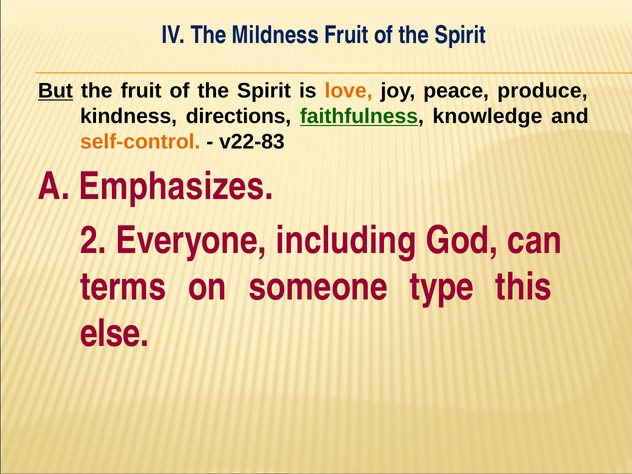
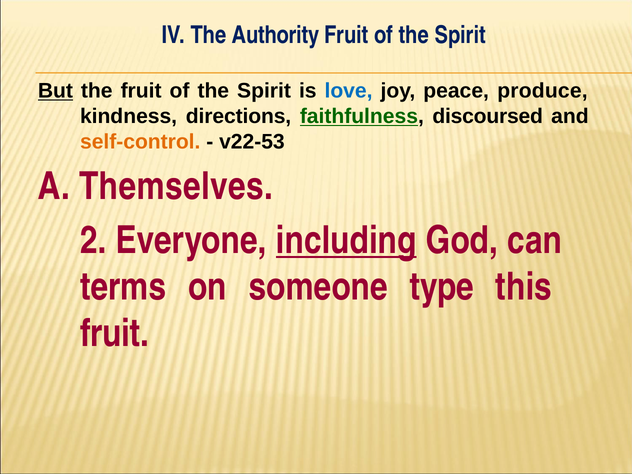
Mildness: Mildness -> Authority (276, 35)
love colour: orange -> blue (349, 91)
knowledge: knowledge -> discoursed (488, 116)
v22-83: v22-83 -> v22-53 (252, 142)
Emphasizes: Emphasizes -> Themselves (176, 186)
including underline: none -> present (346, 240)
else: else -> fruit (114, 333)
